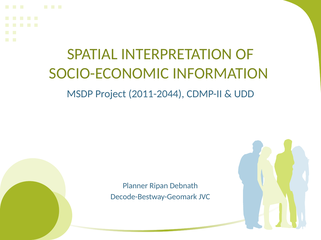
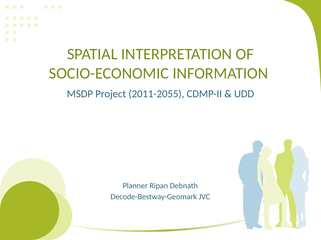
2011-2044: 2011-2044 -> 2011-2055 (156, 94)
